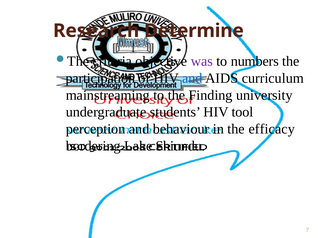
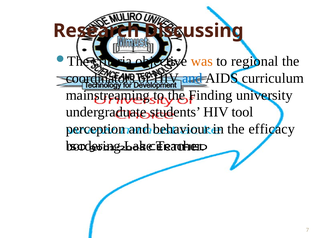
Determine: Determine -> Discussing (194, 31)
was colour: purple -> orange (202, 61)
numbers: numbers -> regional (255, 61)
participation: participation -> coordinators (100, 78)
Shiundu: Shiundu -> Teacher (180, 146)
